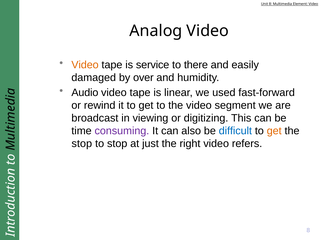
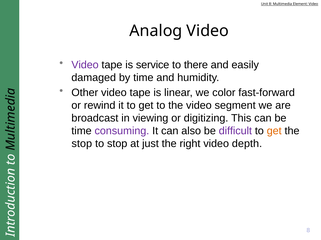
Video colour: orange -> purple (85, 65)
by over: over -> time (143, 78)
Audio: Audio -> Other (85, 93)
used: used -> color (224, 93)
difficult colour: blue -> purple (235, 131)
refers: refers -> depth (247, 144)
